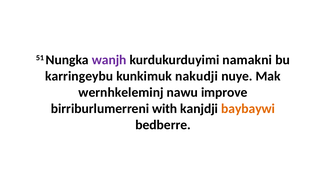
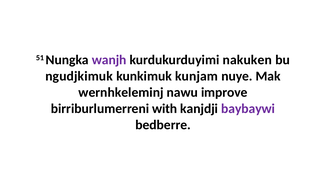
namakni: namakni -> nakuken (247, 60)
karringeybu: karringeybu -> ngudjkimuk (79, 76)
nakudji: nakudji -> kunjam (197, 76)
baybaywi colour: orange -> purple (248, 109)
